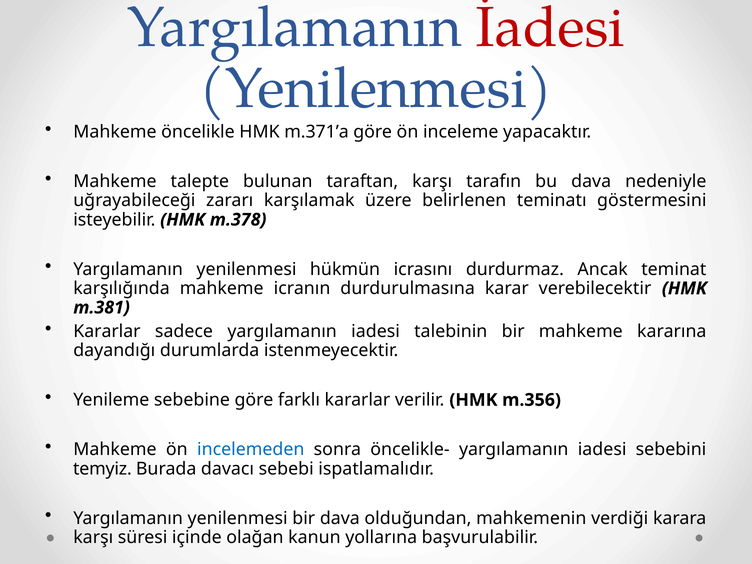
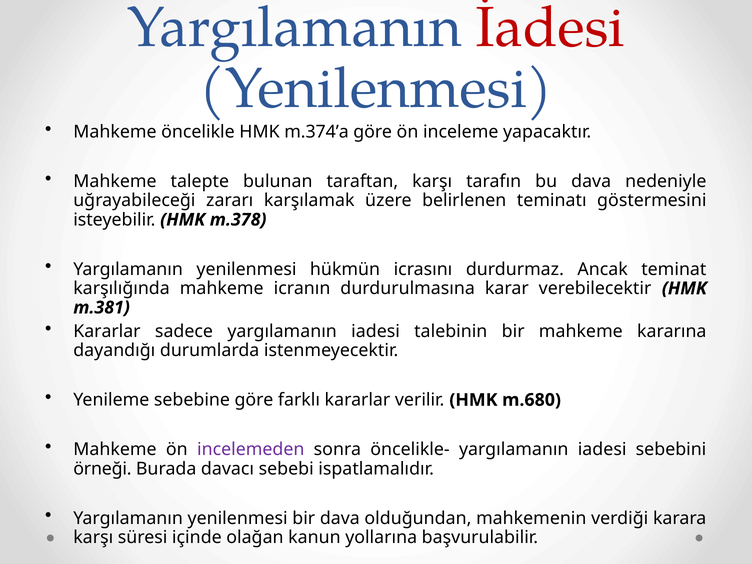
m.371’a: m.371’a -> m.374’a (317, 132)
m.356: m.356 -> m.680 (532, 400)
incelemeden colour: blue -> purple (251, 449)
temyiz: temyiz -> örneği (102, 469)
